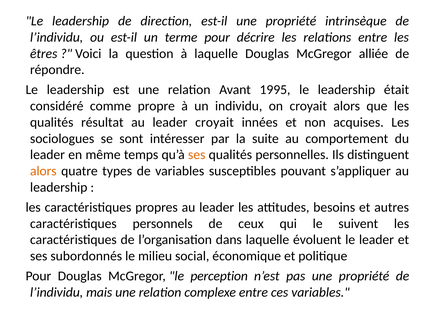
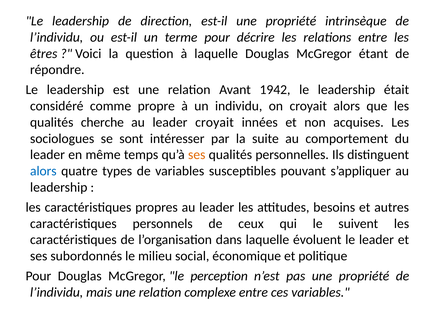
alliée: alliée -> étant (373, 54)
1995: 1995 -> 1942 (275, 90)
résultat: résultat -> cherche (102, 122)
alors colour: orange -> blue (43, 171)
